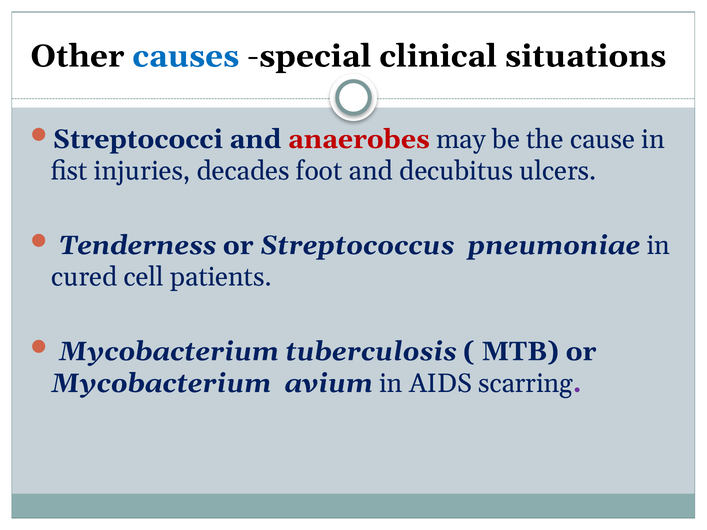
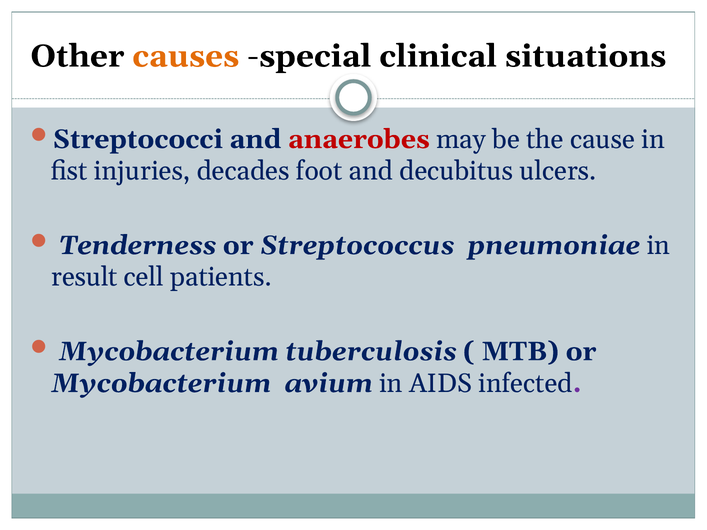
causes colour: blue -> orange (186, 56)
cured: cured -> result (85, 277)
scarring: scarring -> infected (525, 383)
